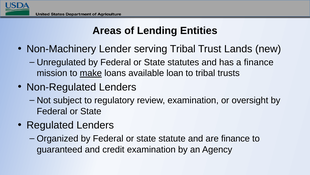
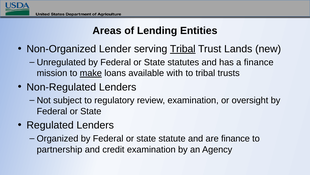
Non-Machinery: Non-Machinery -> Non-Organized (61, 49)
Tribal underline: none -> present (183, 49)
loan: loan -> with (175, 73)
guaranteed: guaranteed -> partnership (60, 149)
